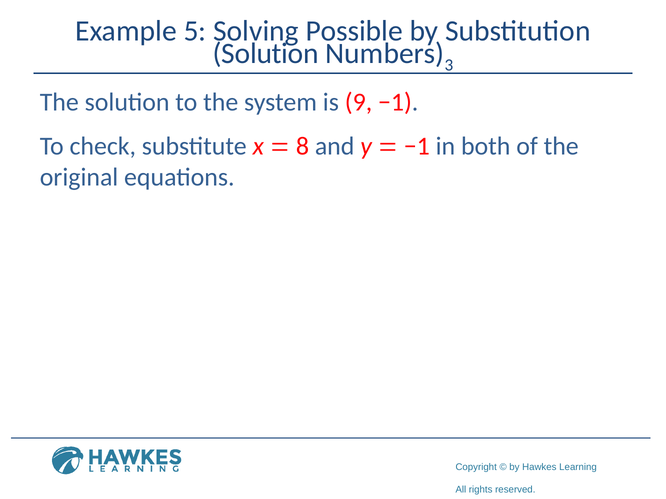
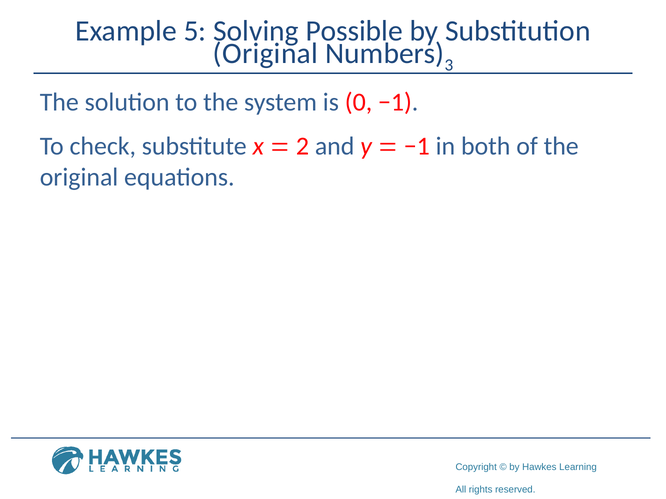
Solution: Solution -> Original (266, 54)
9: 9 -> 0 (359, 102)
8: 8 -> 2 (302, 146)
